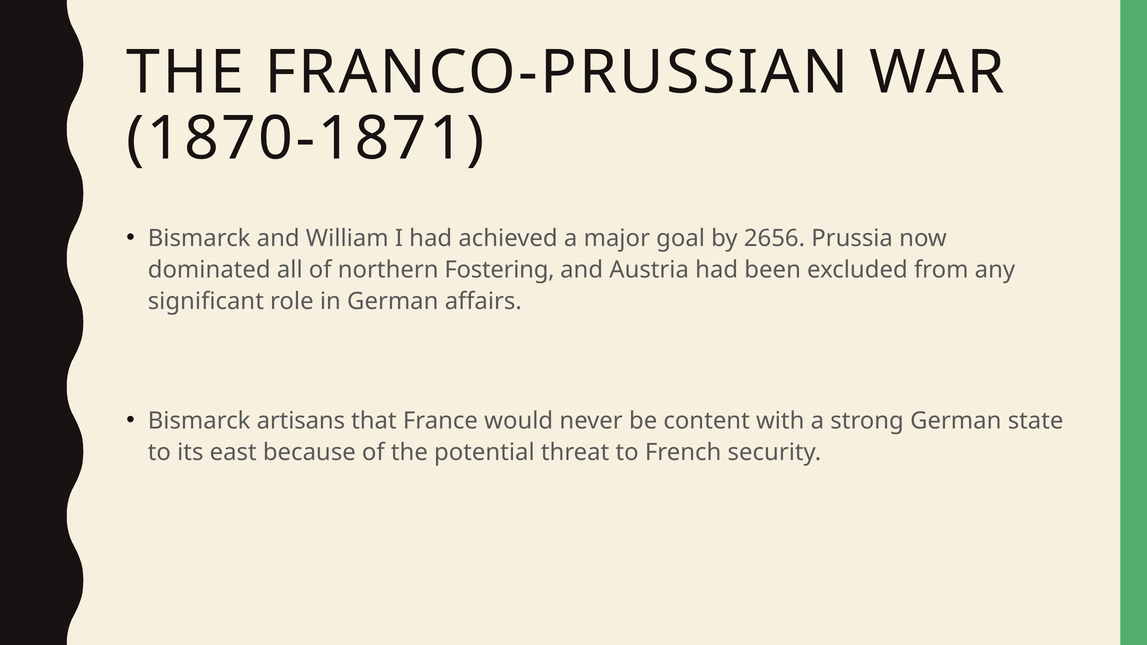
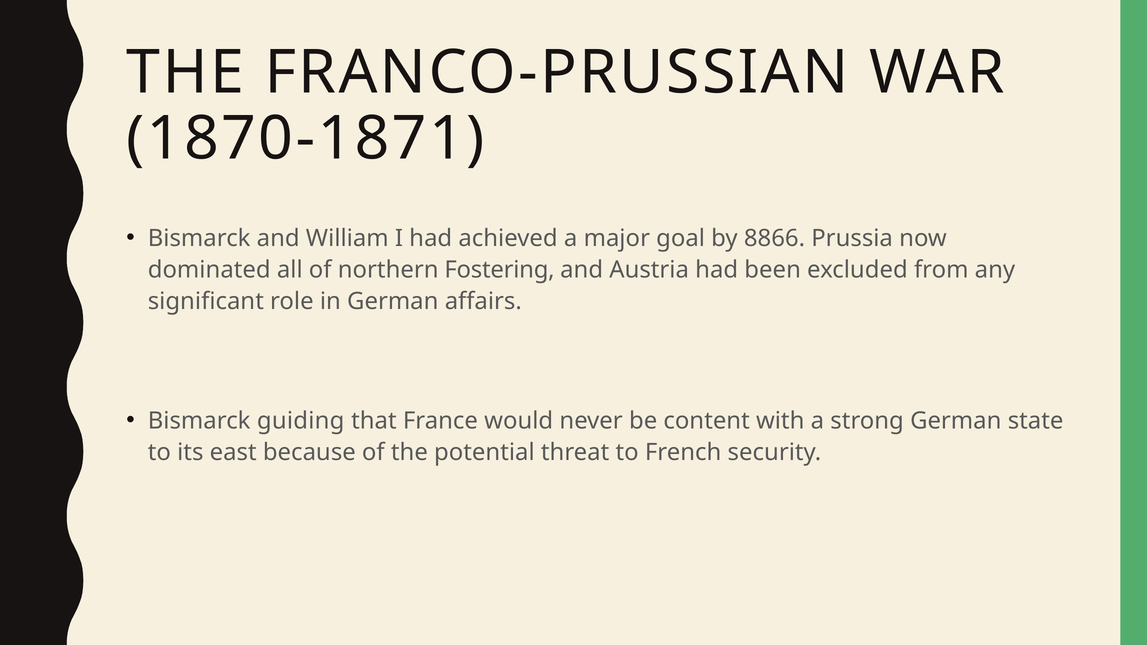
2656: 2656 -> 8866 (774, 238)
artisans: artisans -> guiding (301, 421)
